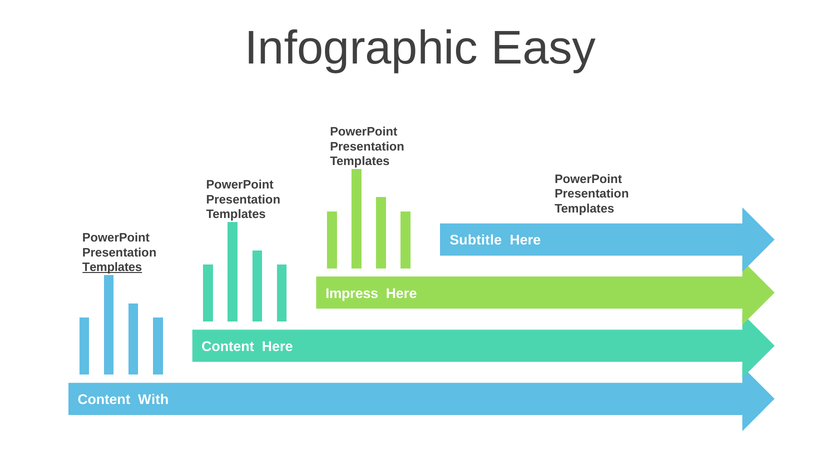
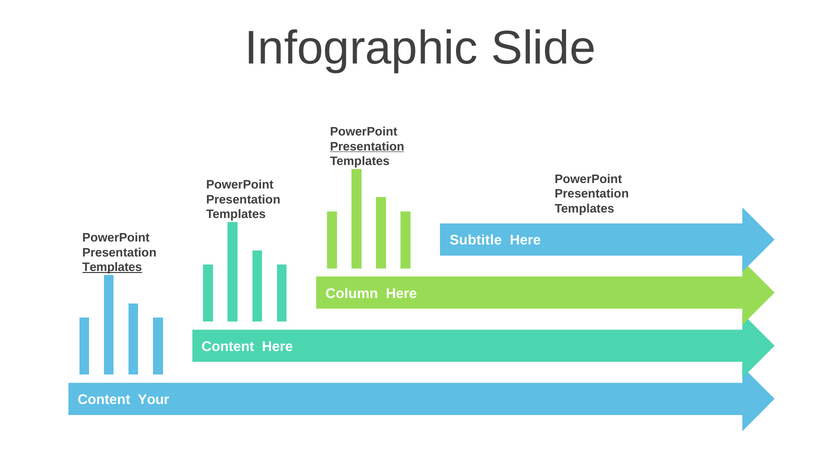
Easy: Easy -> Slide (544, 48)
Presentation underline: none -> present (367, 147)
Impress: Impress -> Column (352, 293)
With: With -> Your (154, 400)
